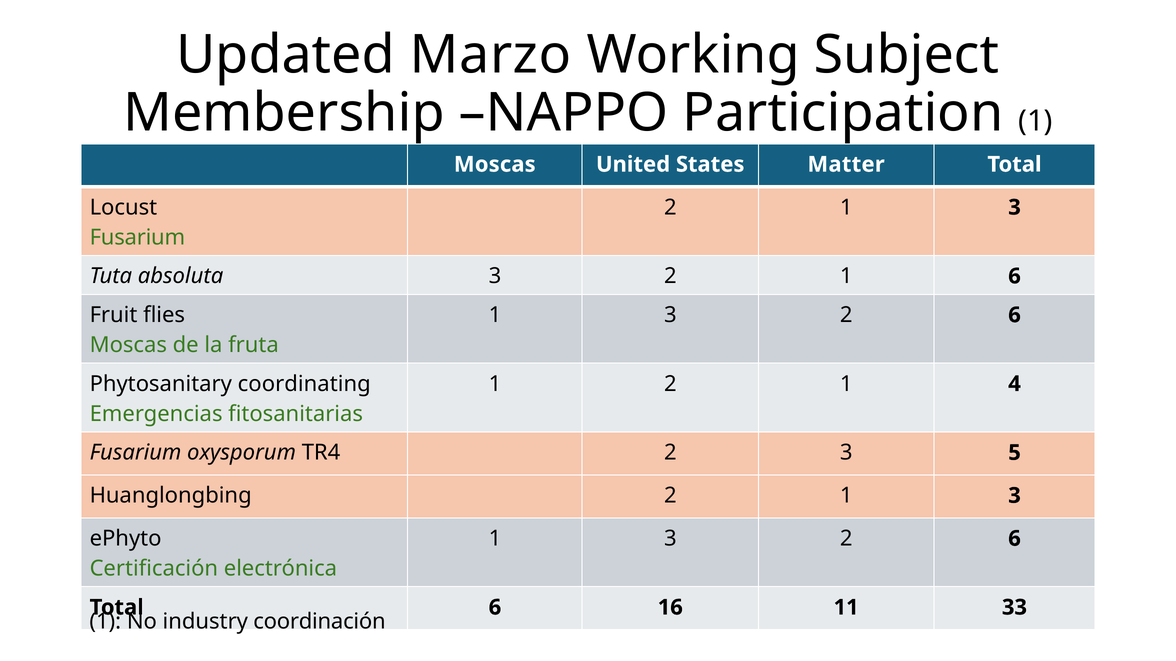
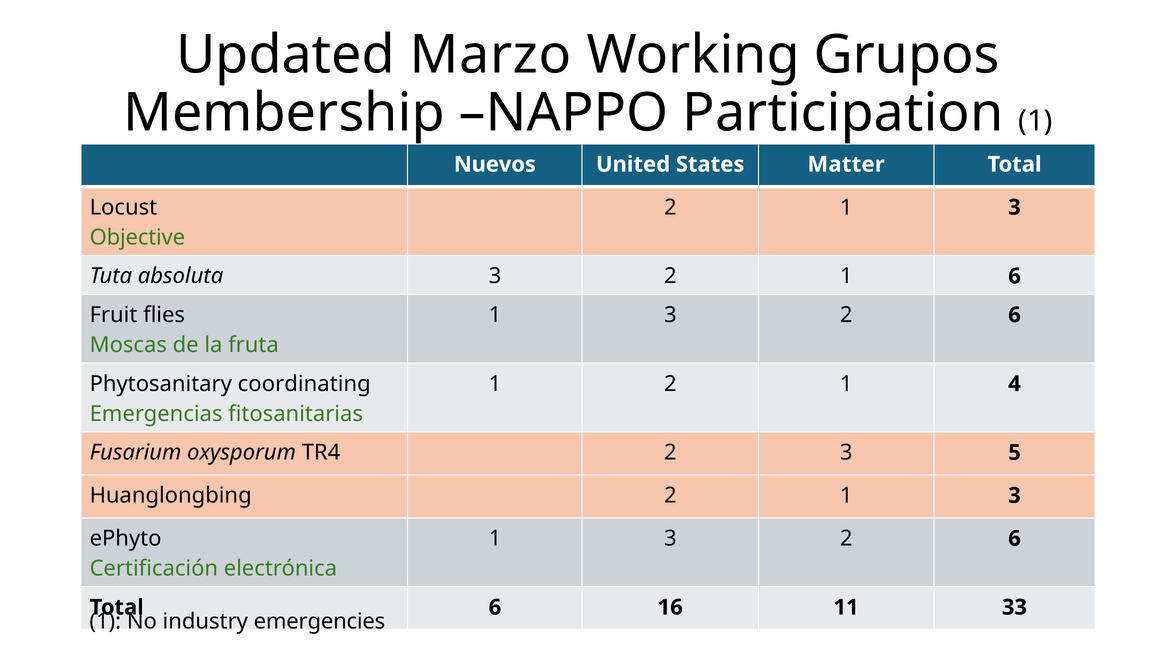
Subject: Subject -> Grupos (907, 55)
Moscas: Moscas -> Nuevos (495, 165)
Fusarium: Fusarium -> Objective (137, 238)
coordinación: coordinación -> emergencies (319, 622)
